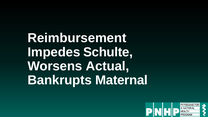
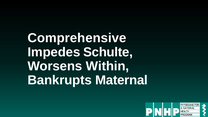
Reimbursement: Reimbursement -> Comprehensive (77, 38)
Actual: Actual -> Within (107, 66)
